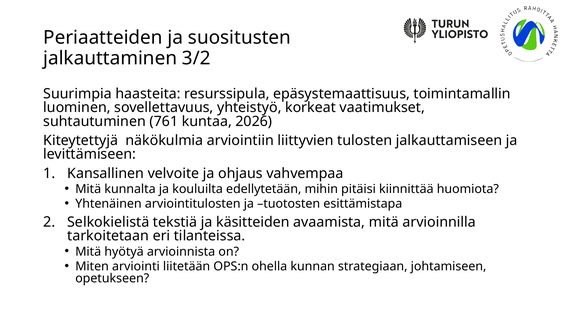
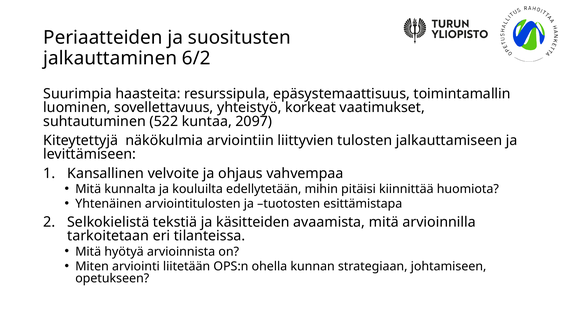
3/2: 3/2 -> 6/2 (196, 58)
761: 761 -> 522 (164, 121)
2026: 2026 -> 2097 (254, 121)
